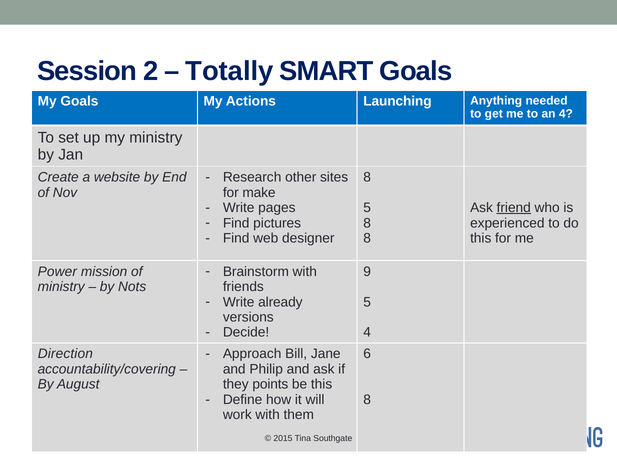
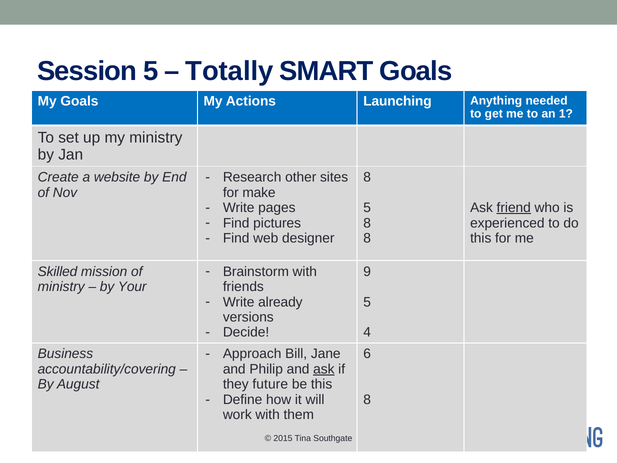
Session 2: 2 -> 5 (151, 71)
an 4: 4 -> 1 (566, 114)
Power: Power -> Skilled (58, 271)
Nots: Nots -> Your (132, 287)
Direction: Direction -> Business (65, 354)
ask underline: none -> present (324, 369)
points: points -> future (270, 384)
